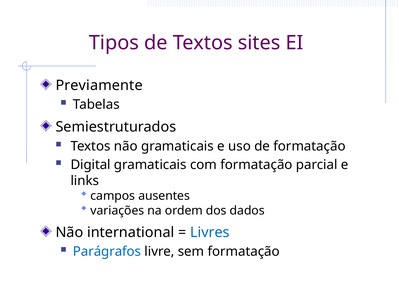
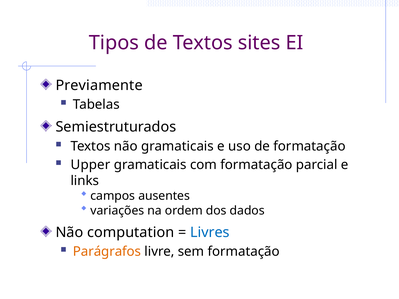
Digital: Digital -> Upper (90, 165)
international: international -> computation (131, 233)
Parágrafos colour: blue -> orange (107, 252)
